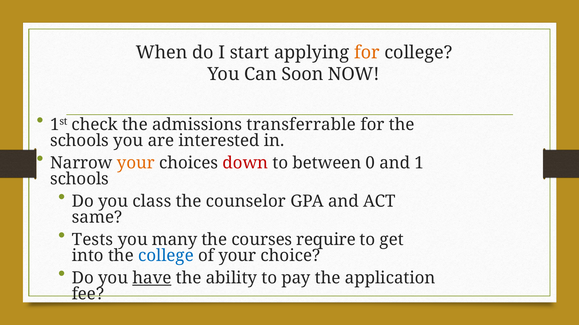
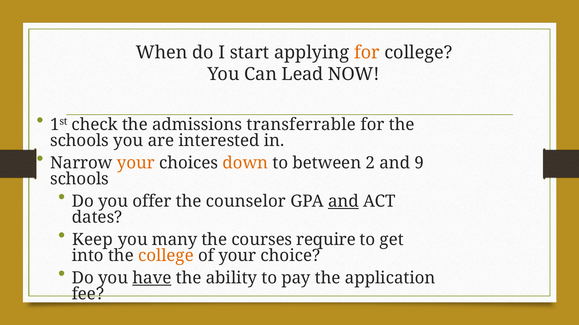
Soon: Soon -> Lead (302, 74)
down colour: red -> orange (245, 163)
0: 0 -> 2 (370, 163)
1: 1 -> 9 (419, 163)
class: class -> offer (152, 202)
and underline: none -> present (343, 202)
same: same -> dates (97, 218)
Tests: Tests -> Keep (93, 240)
college colour: blue -> orange (166, 256)
